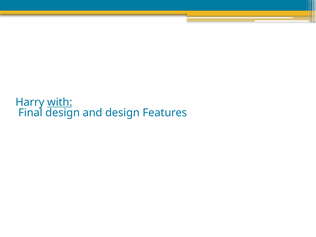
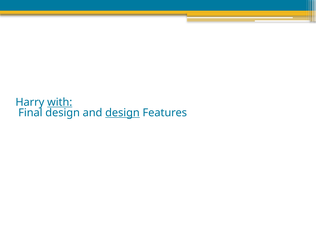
design underline: none -> present (122, 113)
